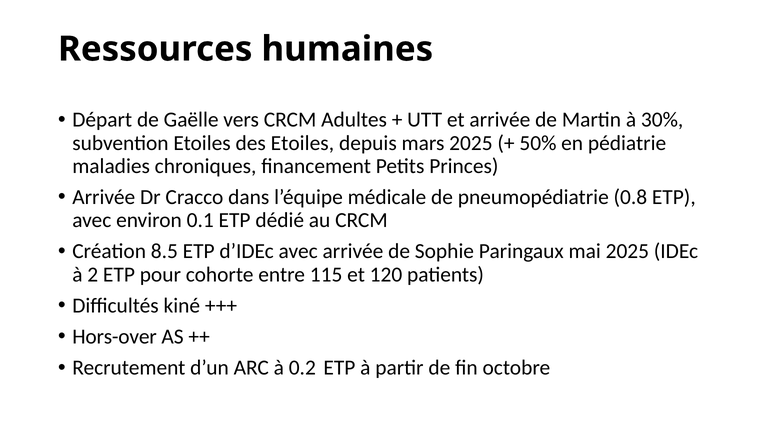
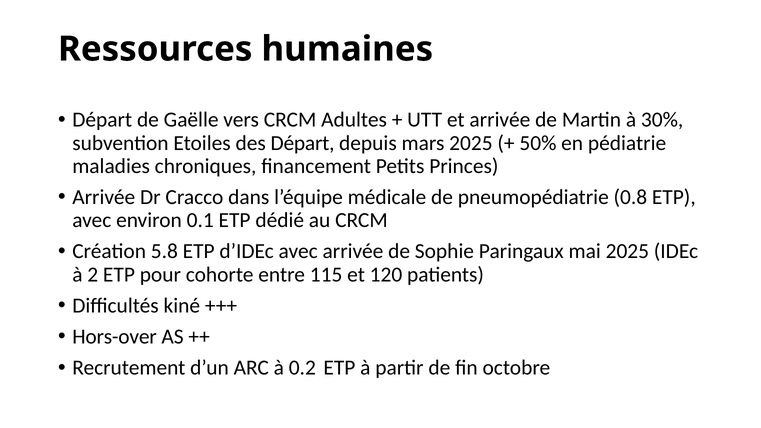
des Etoiles: Etoiles -> Départ (303, 143)
8.5: 8.5 -> 5.8 (164, 251)
